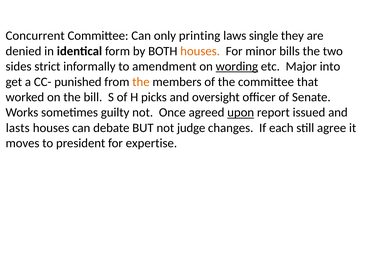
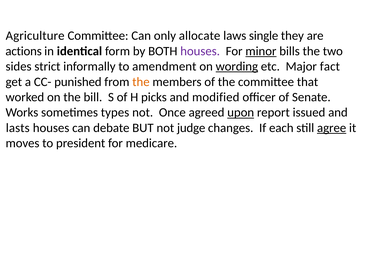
Concurrent: Concurrent -> Agriculture (35, 36)
printing: printing -> allocate (200, 36)
denied: denied -> actions (24, 51)
houses colour: orange -> purple (200, 51)
minor underline: none -> present (261, 51)
into: into -> fact (330, 66)
oversight: oversight -> modified (216, 97)
guilty: guilty -> types (115, 112)
agree underline: none -> present (332, 128)
expertise: expertise -> medicare (151, 143)
